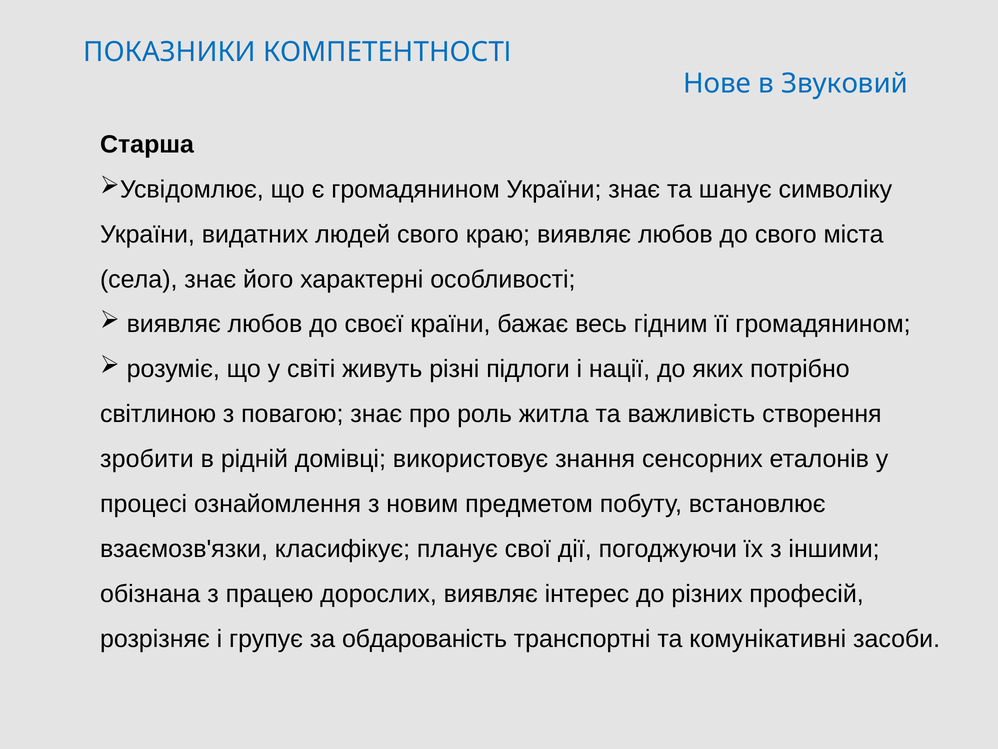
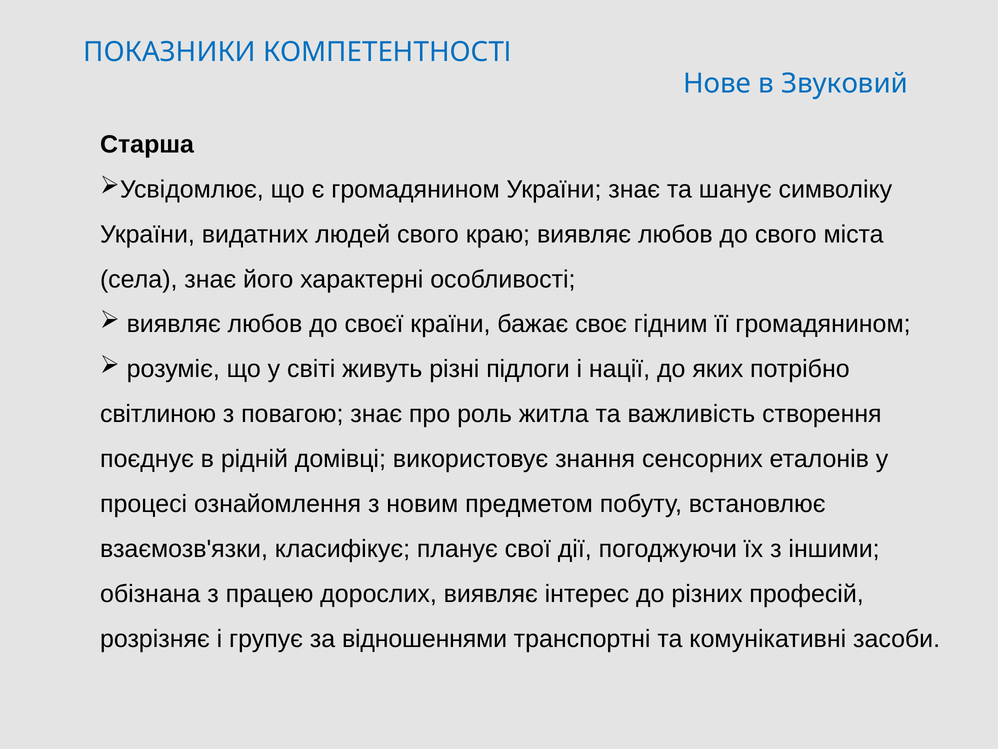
весь: весь -> своє (601, 324)
зробити: зробити -> поєднує (147, 459)
обдарованість: обдарованість -> відношеннями (425, 638)
